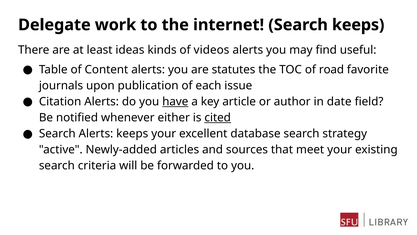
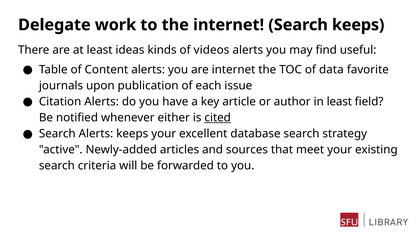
are statutes: statutes -> internet (234, 69)
road: road -> data (331, 69)
have underline: present -> none (175, 101)
in date: date -> least (339, 101)
